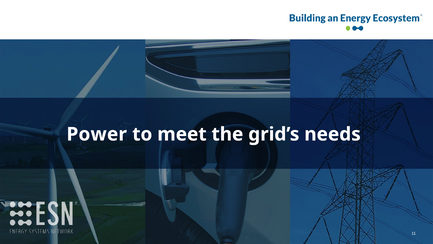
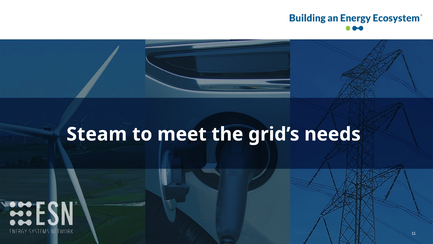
Power: Power -> Steam (97, 134)
